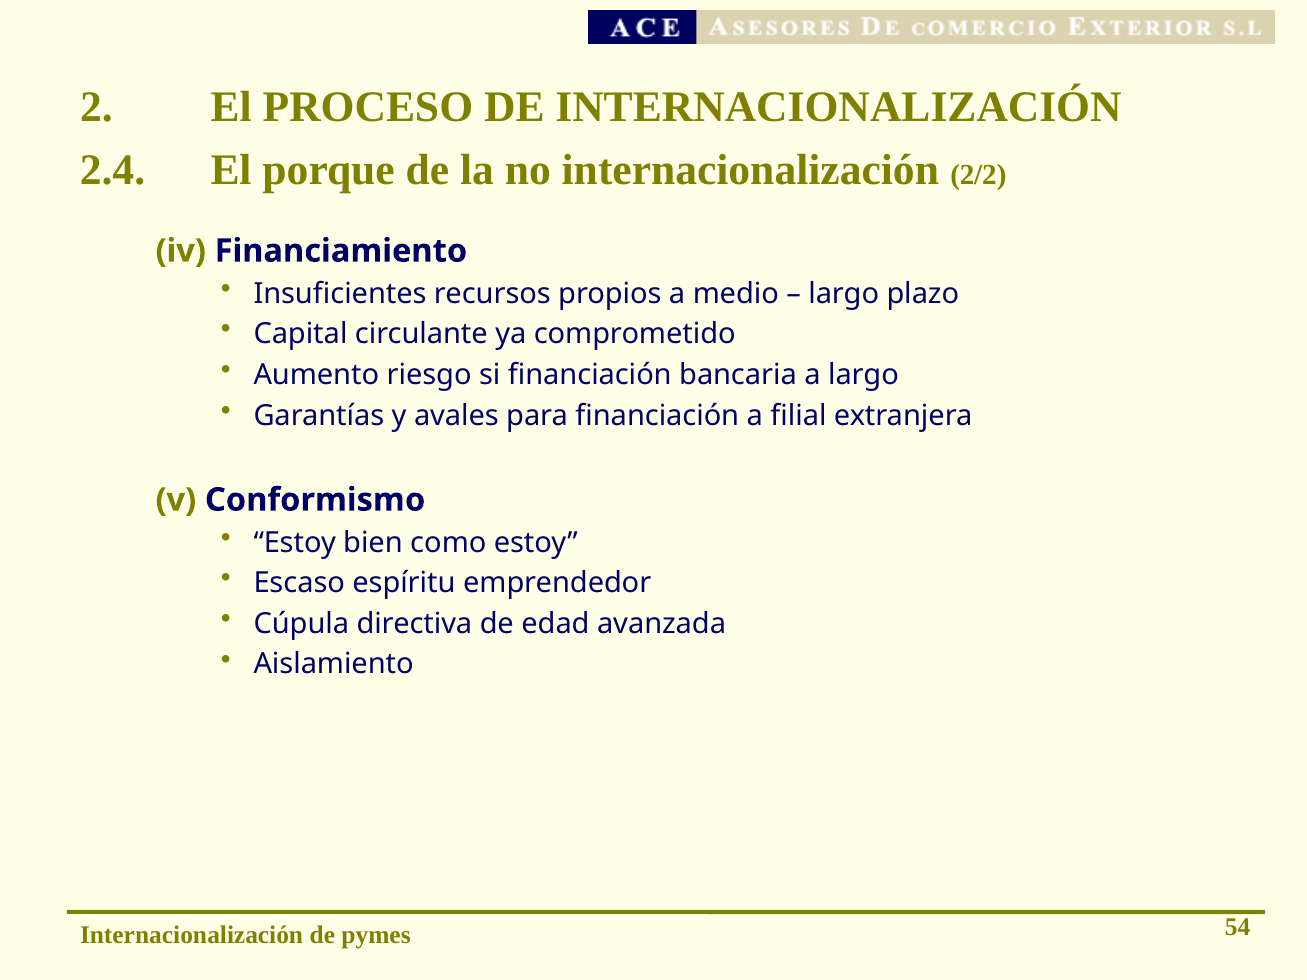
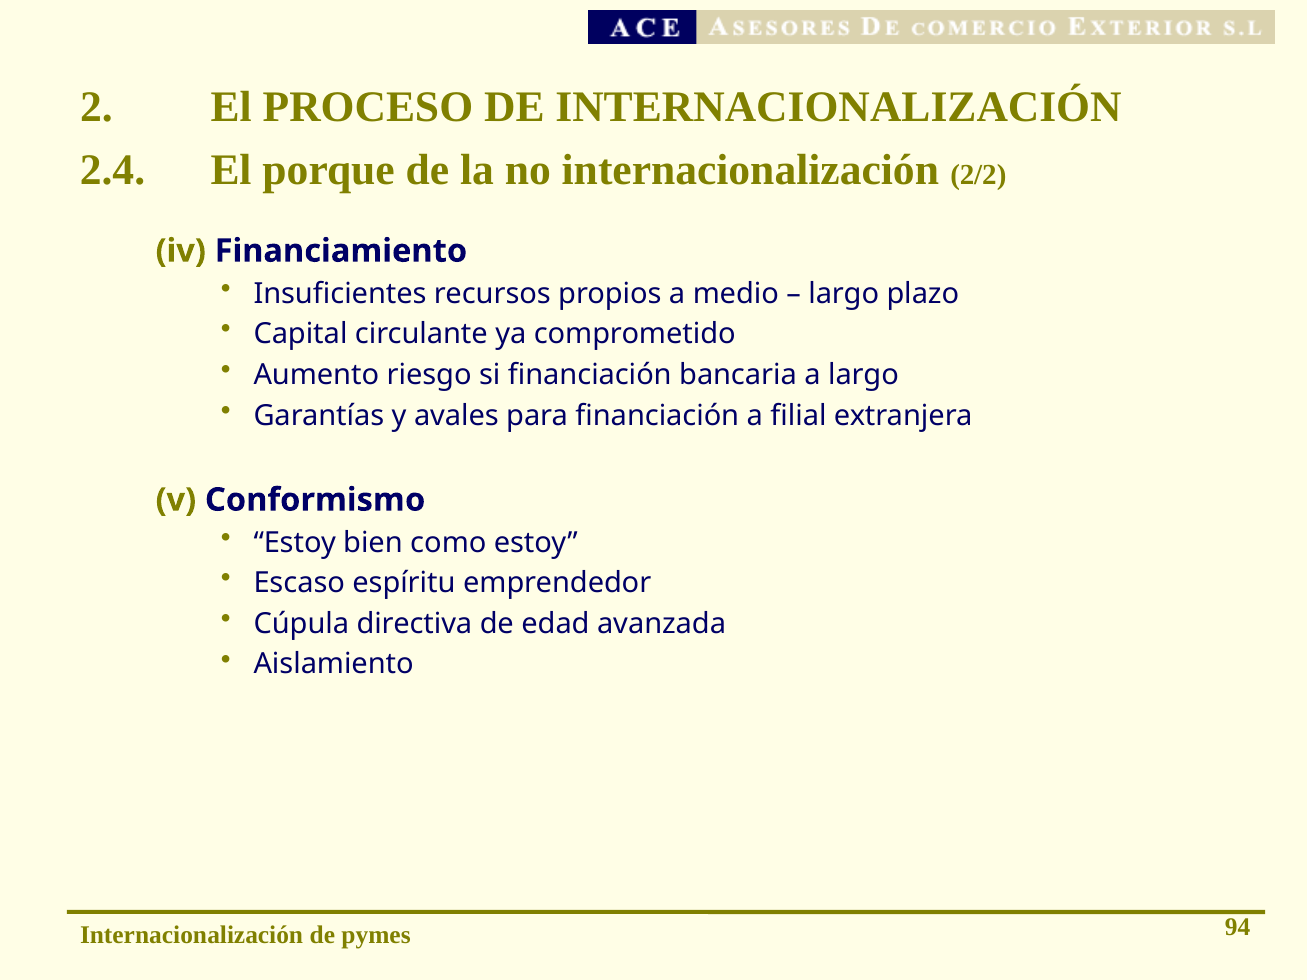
54: 54 -> 94 (1238, 928)
